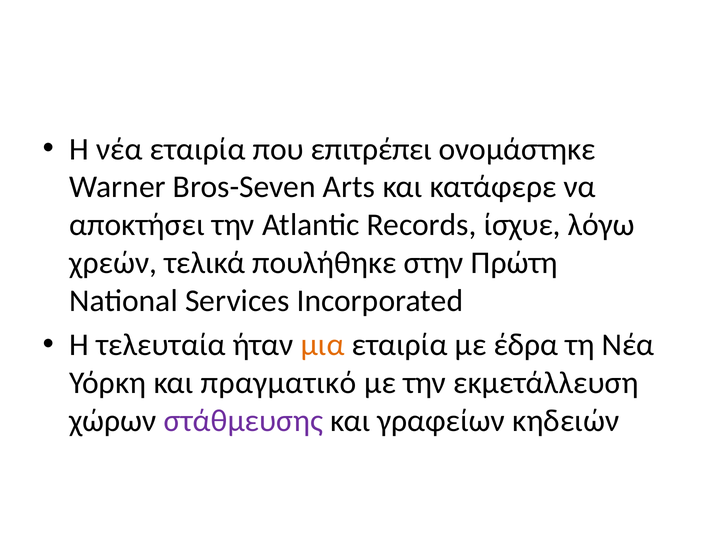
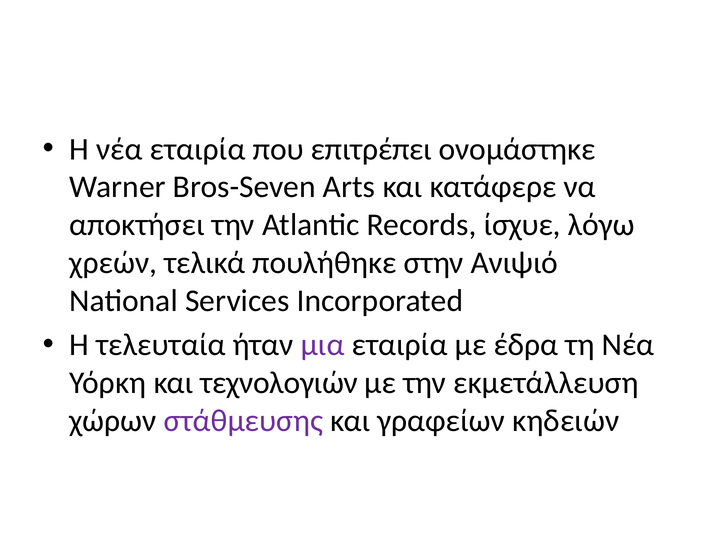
Πρώτη: Πρώτη -> Ανιψιό (514, 263)
μια colour: orange -> purple (323, 345)
πραγματικό: πραγματικό -> τεχνολογιών (279, 383)
